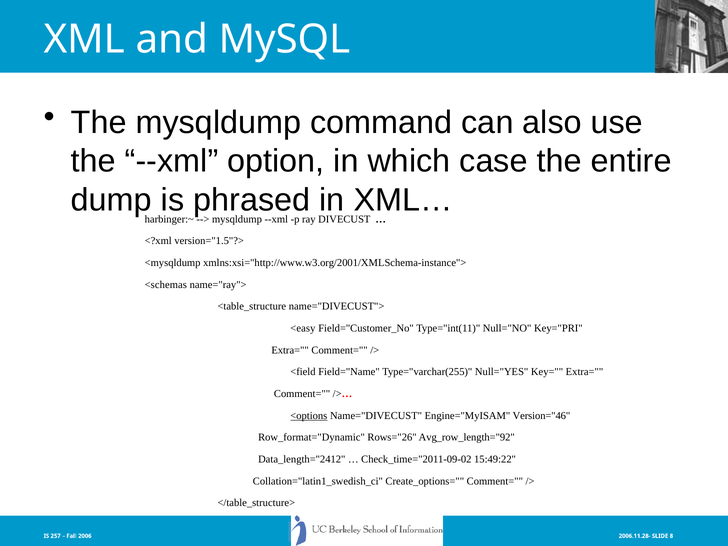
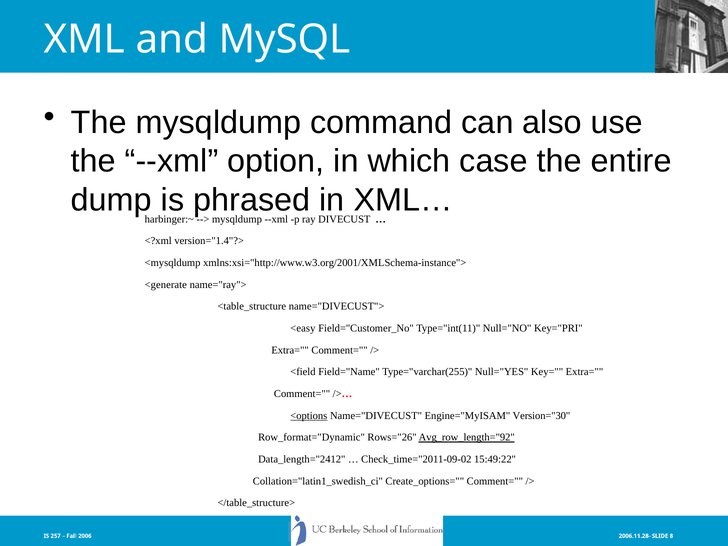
version="1.5"?>: version="1.5"?> -> version="1.4"?> (209, 241)
<schemas: <schemas -> <generate (166, 285)
Version="46: Version="46 -> Version="30 (541, 416)
Avg_row_length="92 underline: none -> present (467, 437)
